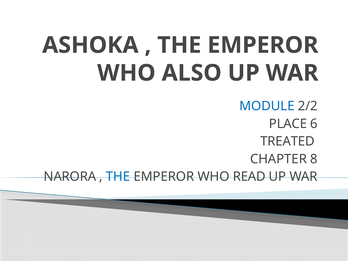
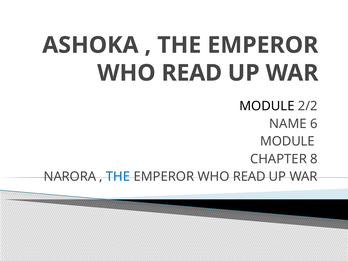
ALSO: ALSO -> READ (192, 73)
MODULE colour: blue -> black (267, 106)
PLACE: PLACE -> NAME (288, 124)
TREATED: TREATED -> MODULE (287, 141)
